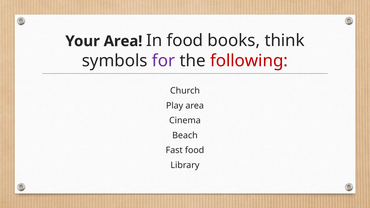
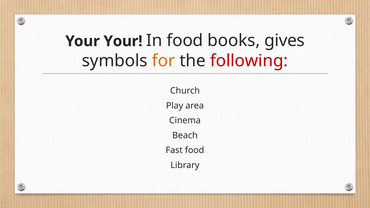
Your Area: Area -> Your (123, 41)
think: think -> gives (285, 41)
for colour: purple -> orange (164, 61)
